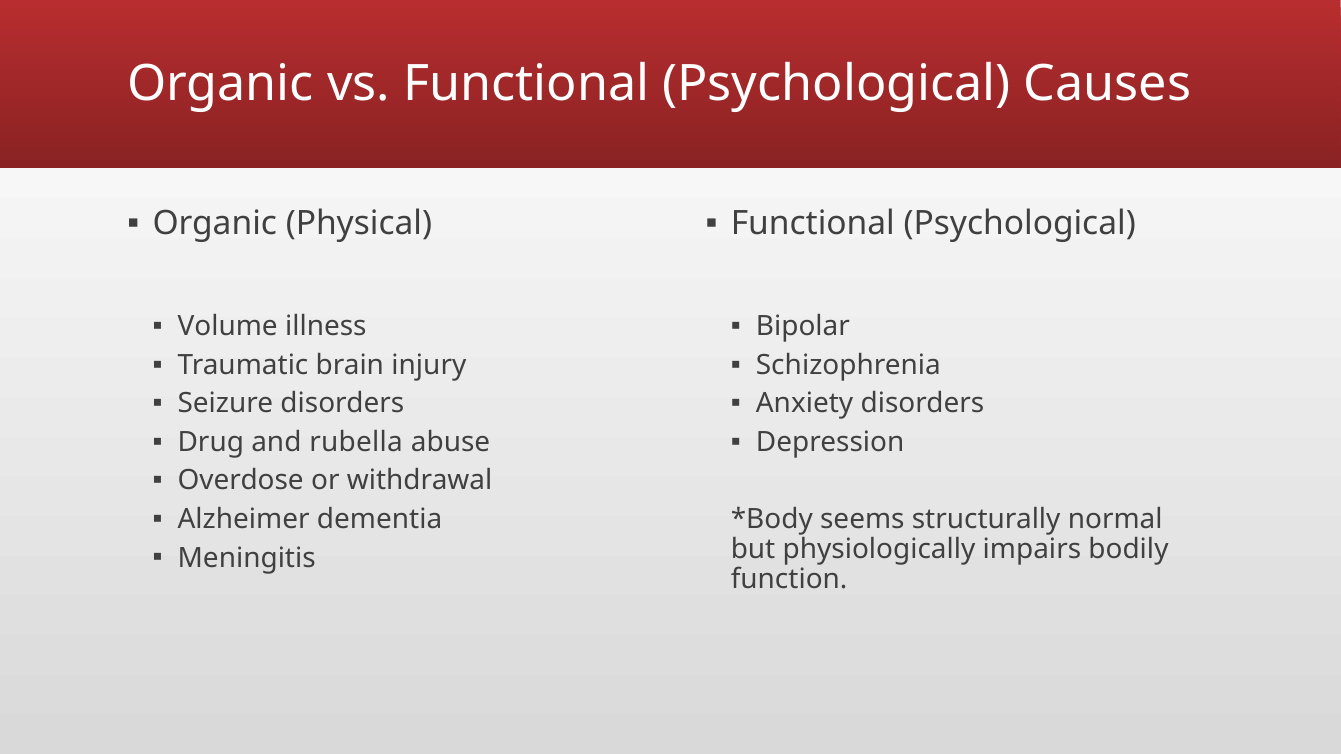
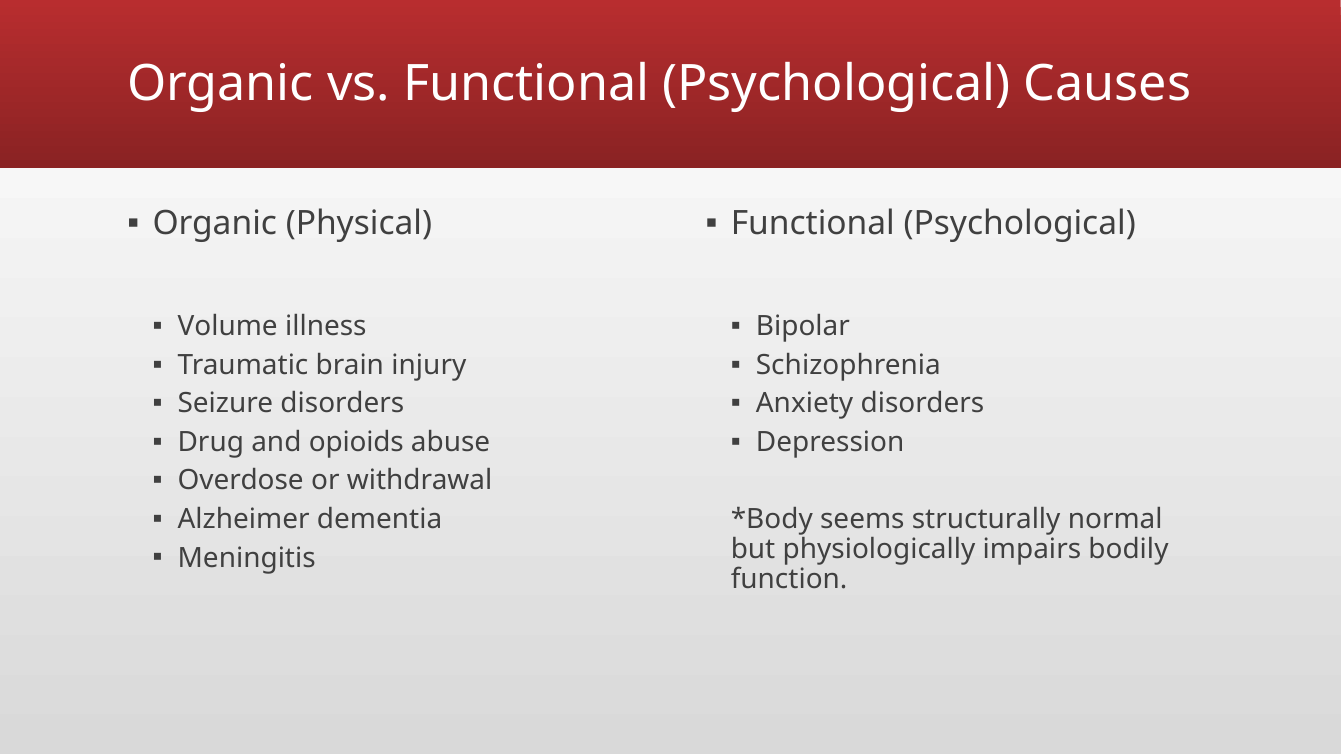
rubella: rubella -> opioids (356, 442)
